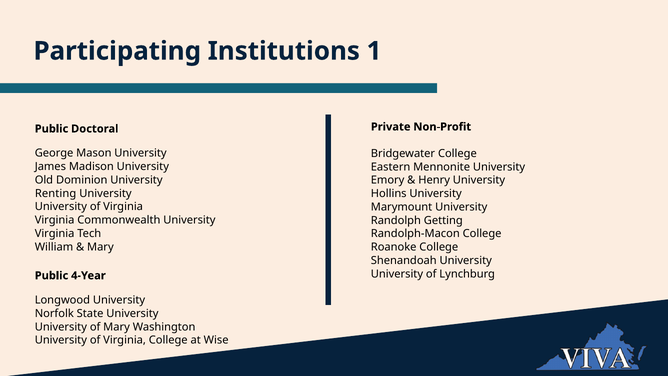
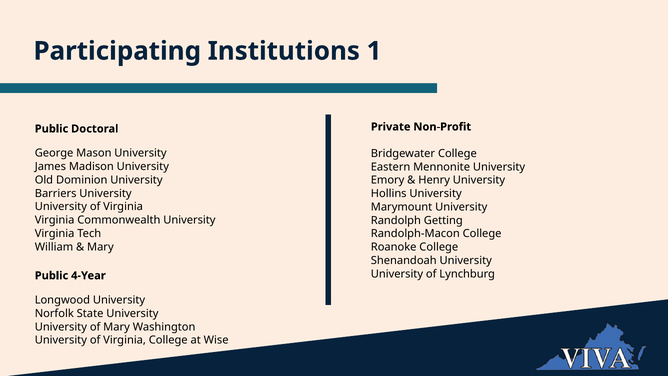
Renting: Renting -> Barriers (56, 193)
